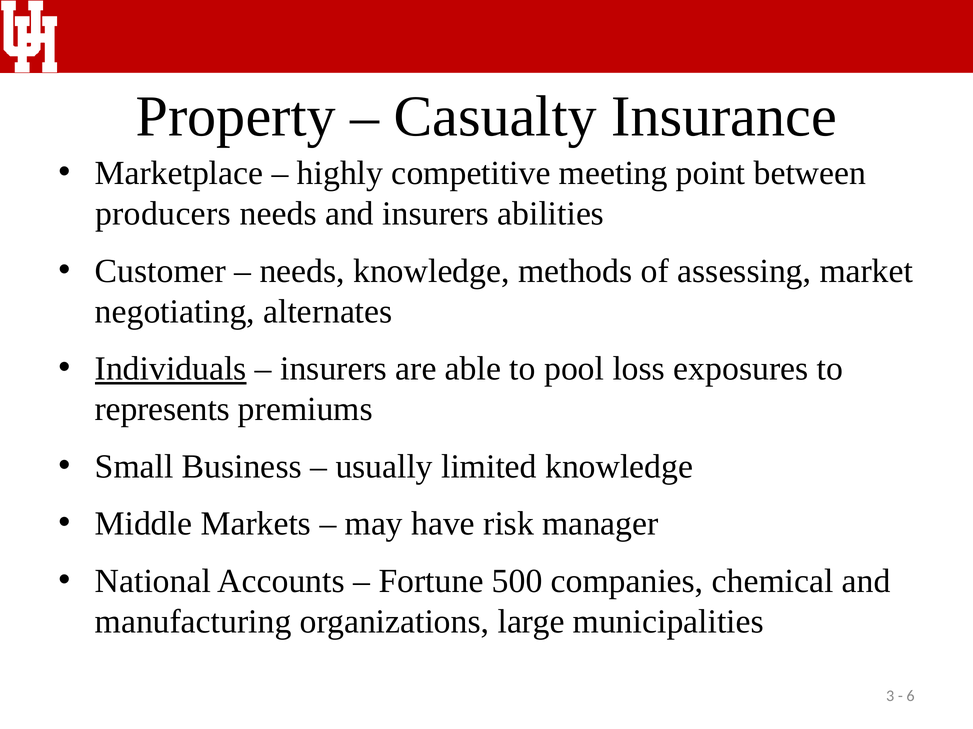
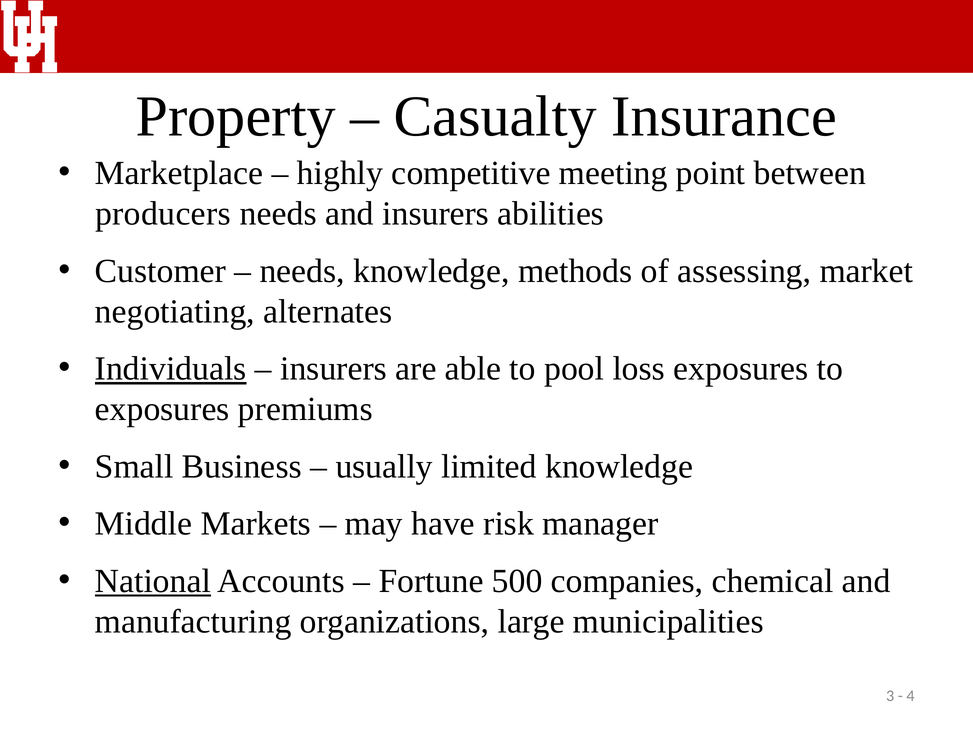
represents: represents -> exposures (162, 410)
National underline: none -> present (153, 582)
6: 6 -> 4 (911, 697)
